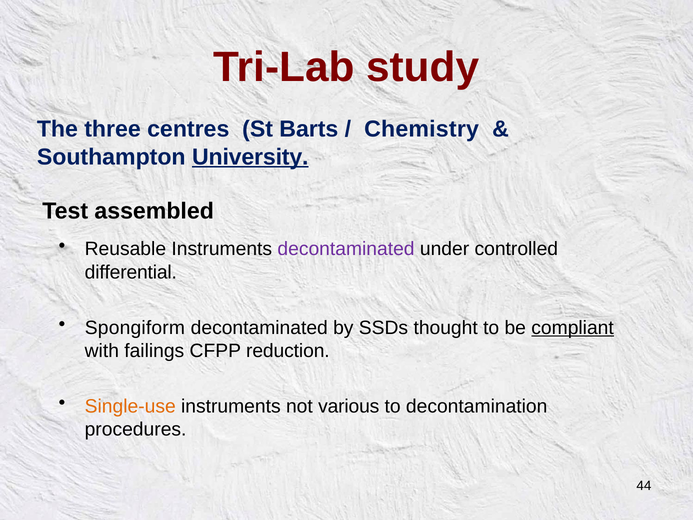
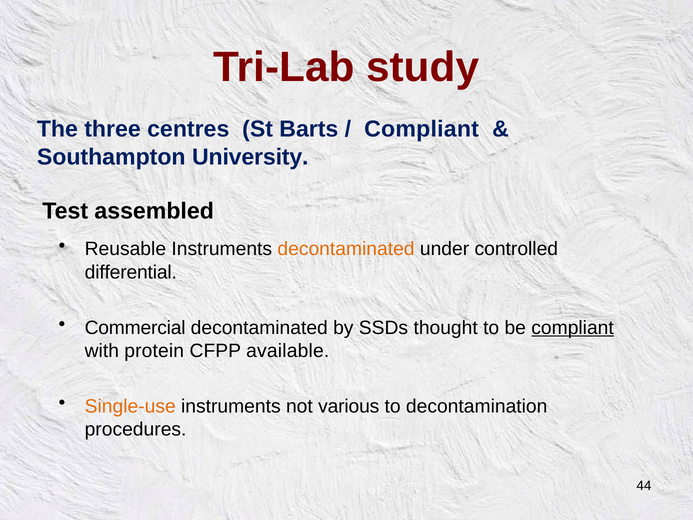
Chemistry: Chemistry -> Compliant (422, 129)
University underline: present -> none (250, 157)
decontaminated colour: purple -> orange (346, 249)
Spongiform: Spongiform -> Commercial (135, 328)
failings: failings -> protein (154, 351)
reduction: reduction -> available (288, 351)
